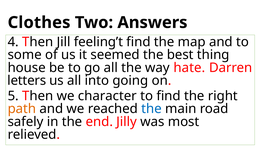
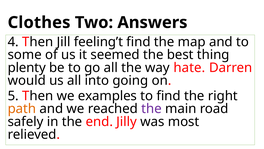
house: house -> plenty (27, 67)
letters: letters -> would (27, 80)
character: character -> examples (107, 96)
the colour: blue -> purple (151, 108)
